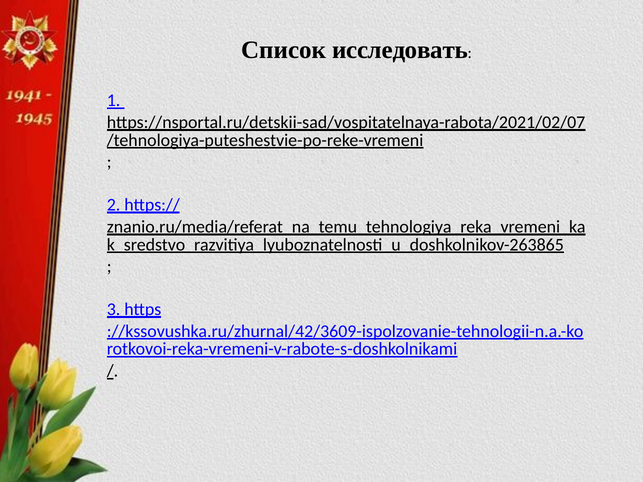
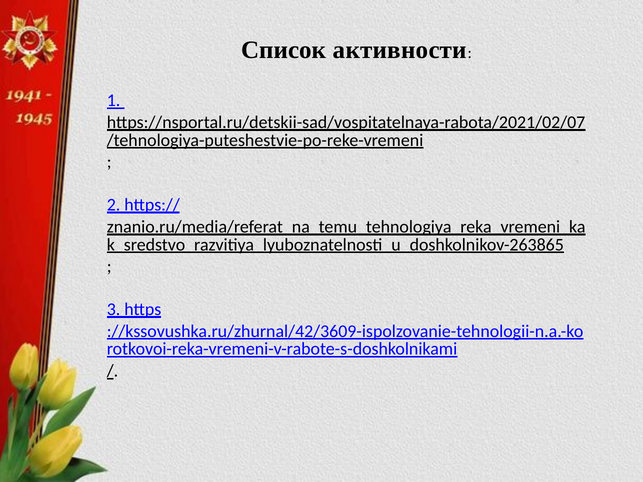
исследовать: исследовать -> активности (400, 50)
